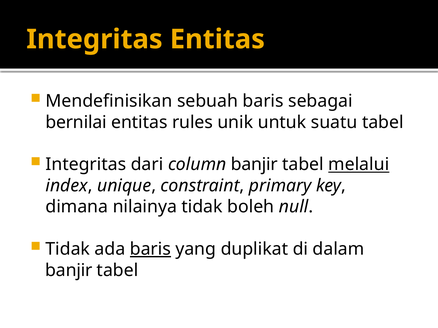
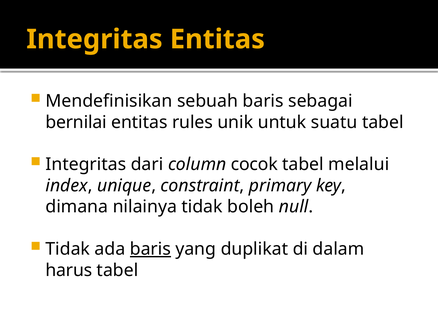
column banjir: banjir -> cocok (254, 165)
melalui underline: present -> none (359, 165)
banjir: banjir -> harus (69, 271)
